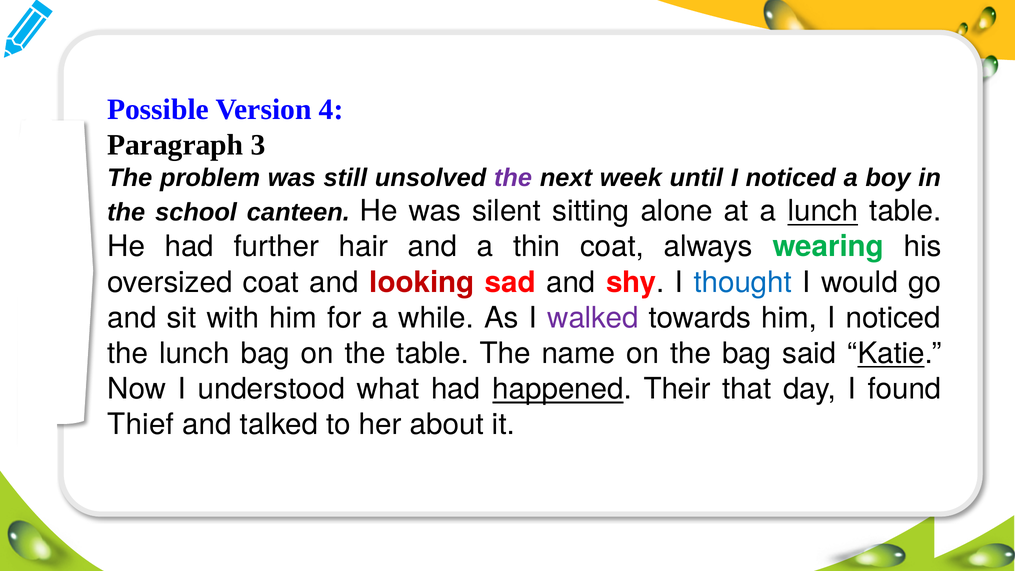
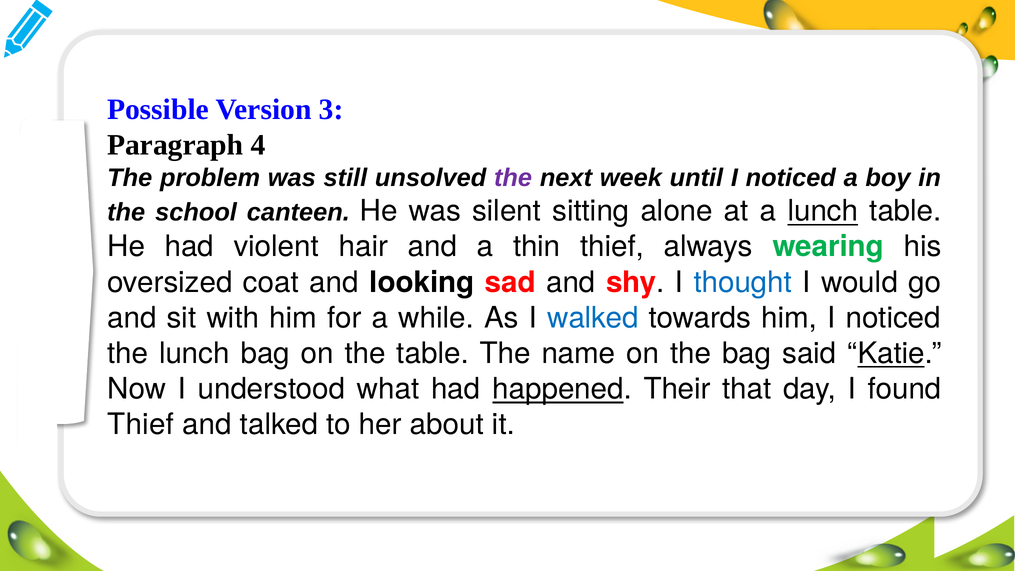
4: 4 -> 3 (331, 110)
3: 3 -> 4 (258, 145)
further: further -> violent (276, 247)
thin coat: coat -> thief (612, 247)
looking colour: red -> black (422, 282)
walked colour: purple -> blue (593, 318)
